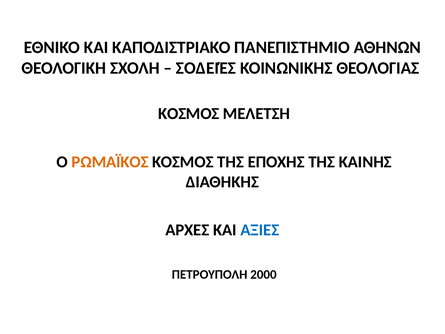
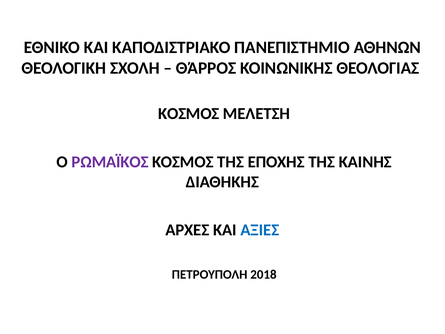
ΣΟΔΕΙΈΣ: ΣΟΔΕΙΈΣ -> ΘΆΡΡΟΣ (206, 68)
ΡΩΜΑΪΚΟΣ colour: orange -> purple (110, 162)
2000: 2000 -> 2018 (263, 274)
